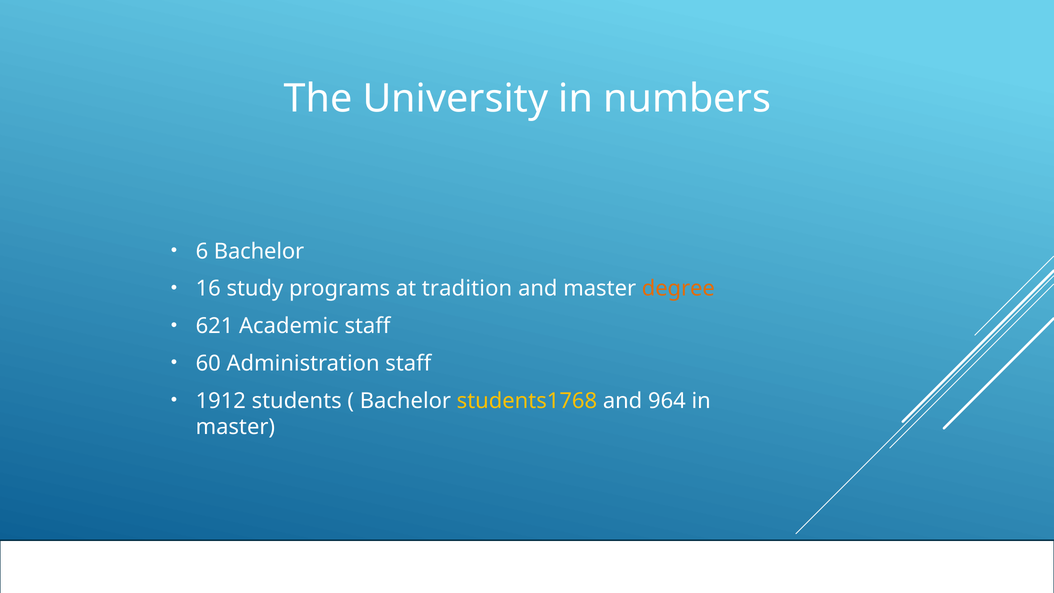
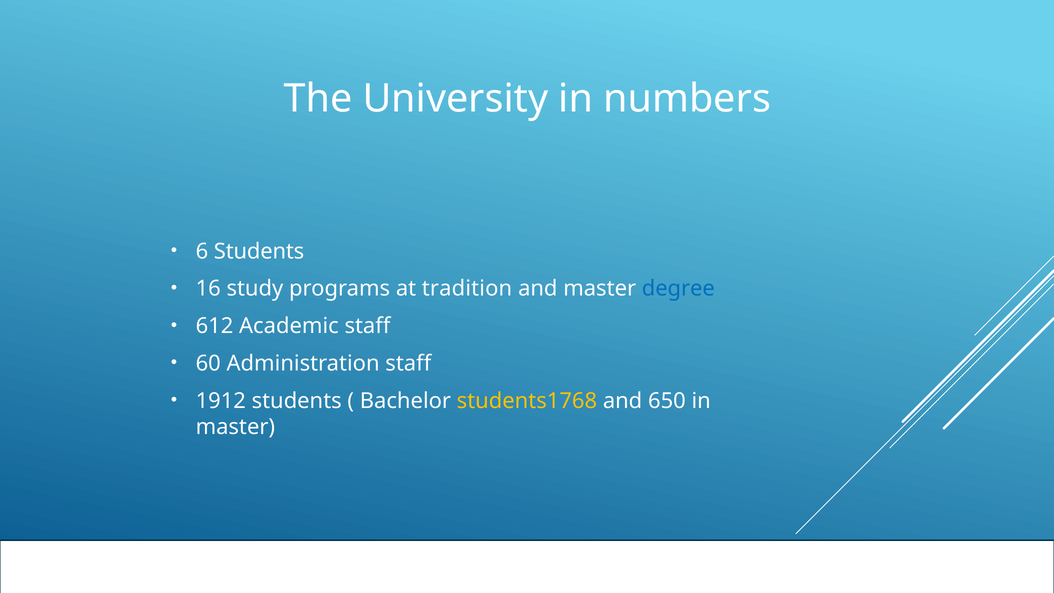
6 Bachelor: Bachelor -> Students (259, 251)
degree colour: orange -> blue (678, 289)
621: 621 -> 612 (215, 326)
964: 964 -> 650 (667, 401)
